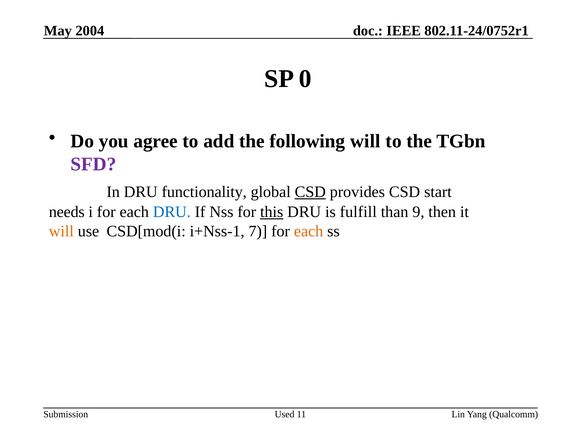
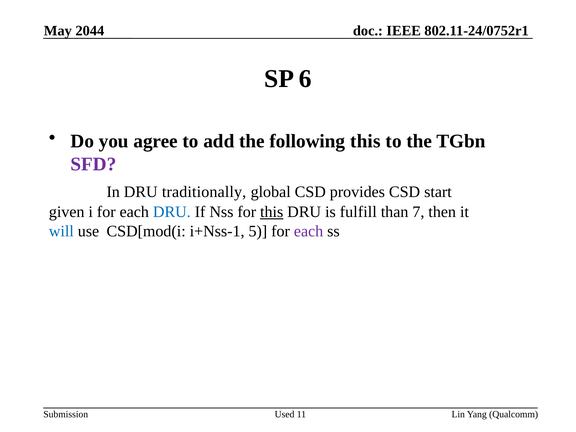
2004: 2004 -> 2044 (90, 31)
0: 0 -> 6 (305, 79)
following will: will -> this (365, 141)
functionality: functionality -> traditionally (204, 192)
CSD underline: present -> none (310, 192)
needs: needs -> given (67, 212)
9: 9 -> 7 (418, 212)
will colour: orange -> blue (61, 231)
7: 7 -> 5 (258, 231)
each colour: orange -> purple (309, 231)
